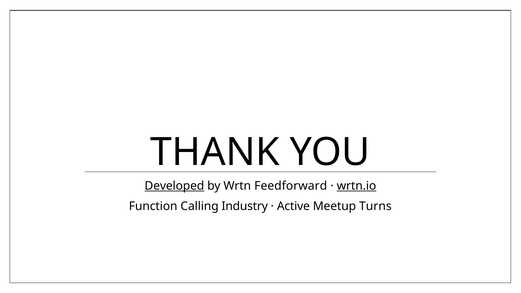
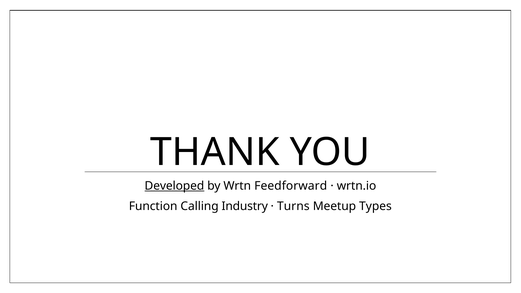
wrtn.io underline: present -> none (356, 186)
Active: Active -> Turns (293, 206)
Turns: Turns -> Types (375, 206)
